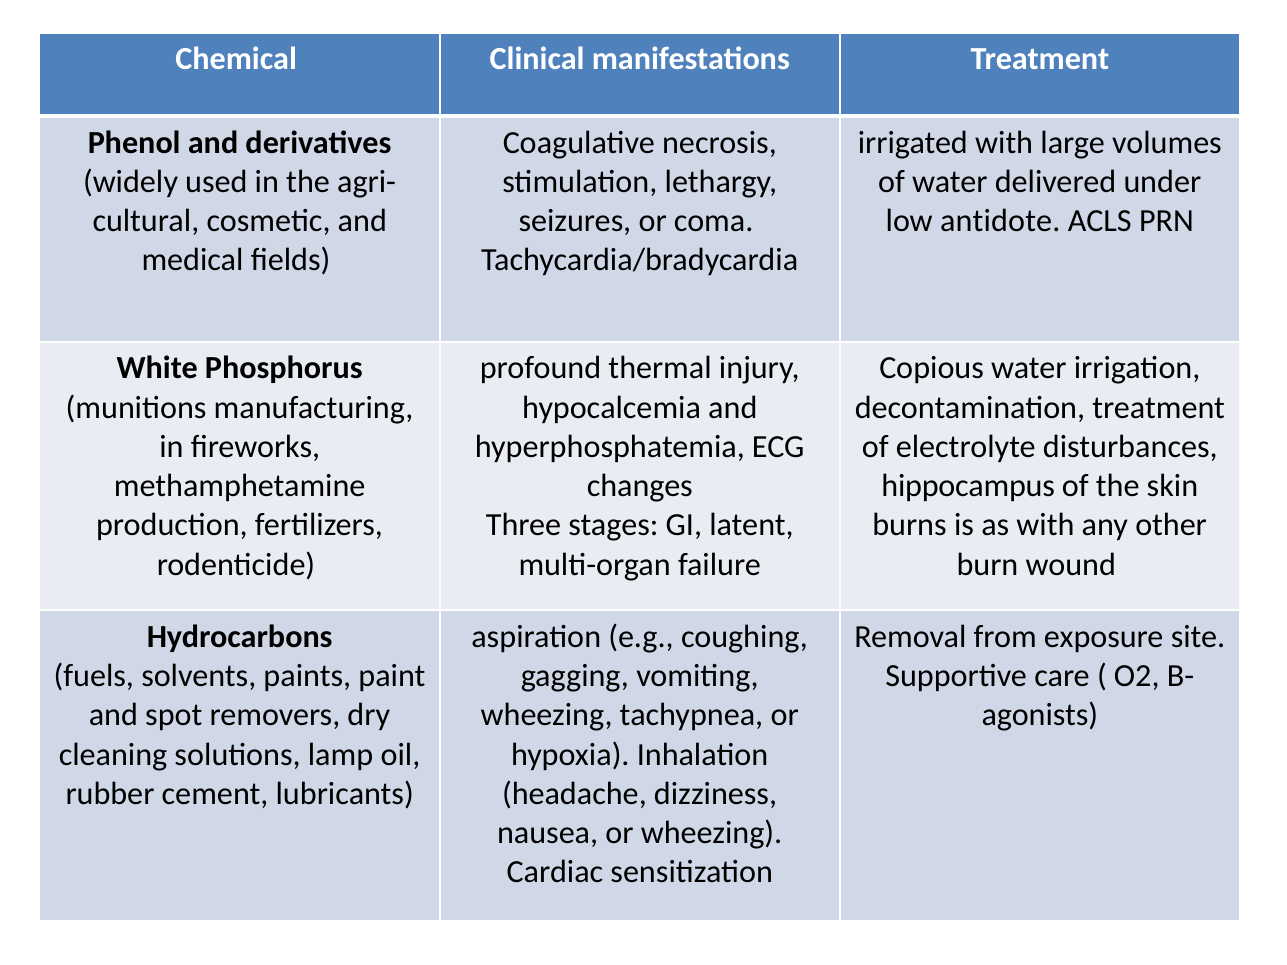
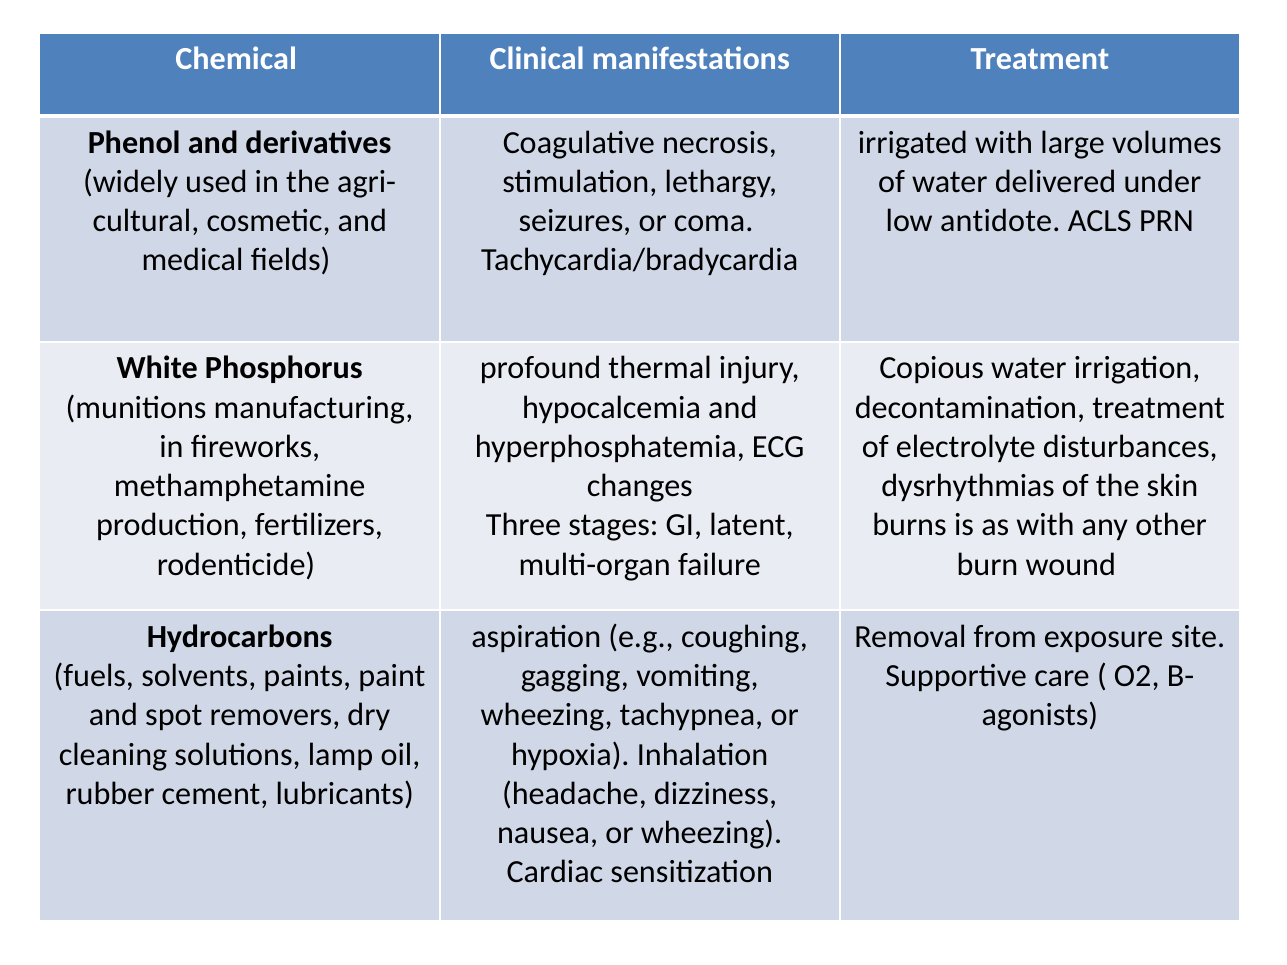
hippocampus: hippocampus -> dysrhythmias (968, 486)
